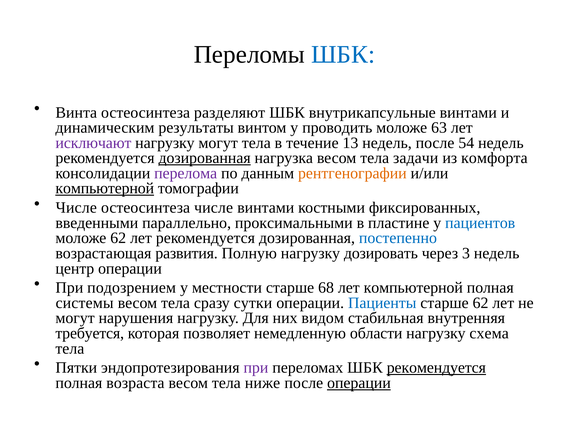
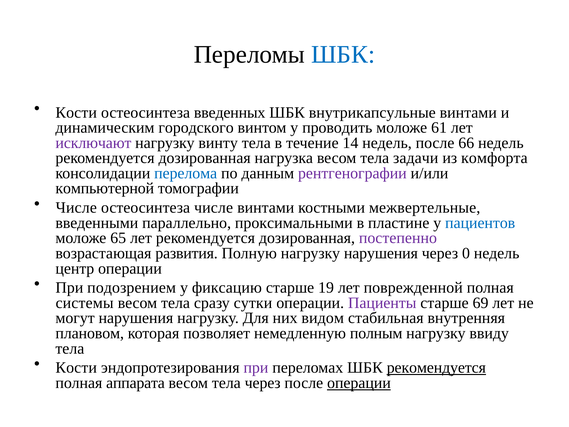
Винта: Винта -> Кости (76, 112)
разделяют: разделяют -> введенных (230, 112)
результаты: результаты -> городского (196, 128)
63: 63 -> 61 (439, 128)
нагрузку могут: могут -> винту (218, 143)
13: 13 -> 14 (350, 143)
54: 54 -> 66 (466, 143)
дозированная underline: present -> none (205, 158)
перелома colour: purple -> blue (186, 173)
рентгенографии colour: orange -> purple (352, 173)
компьютерной underline: present -> none (105, 188)
фиксированных: фиксированных -> межвертельные (425, 208)
моложе 62: 62 -> 65 (118, 238)
постепенно colour: blue -> purple (398, 238)
нагрузку дозировать: дозировать -> нарушения (381, 253)
3: 3 -> 0 (466, 253)
местности: местности -> фиксацию (227, 288)
68: 68 -> 19 (326, 288)
лет компьютерной: компьютерной -> поврежденной (413, 288)
Пациенты colour: blue -> purple (382, 303)
старше 62: 62 -> 69 (481, 303)
требуется: требуется -> плановом (90, 333)
области: области -> полным (376, 333)
схема: схема -> ввиду (489, 333)
Пятки: Пятки -> Кости (76, 367)
возраста: возраста -> аппарата (135, 383)
тела ниже: ниже -> через (263, 383)
